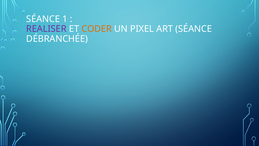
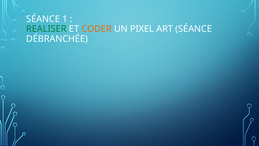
REALISER colour: purple -> green (46, 29)
